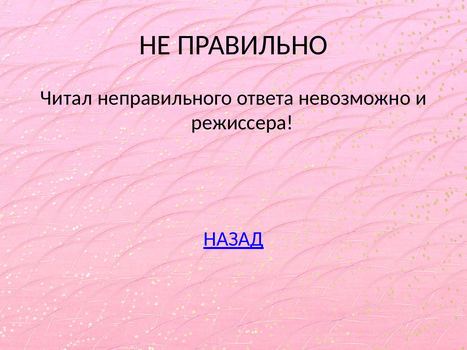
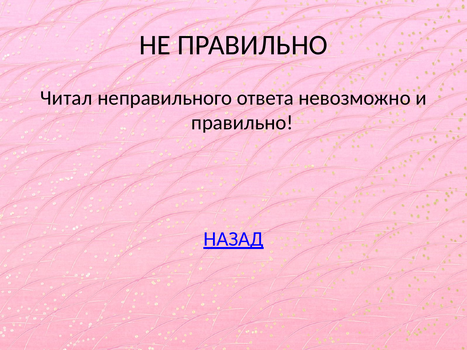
режиссера: режиссера -> правильно (242, 123)
